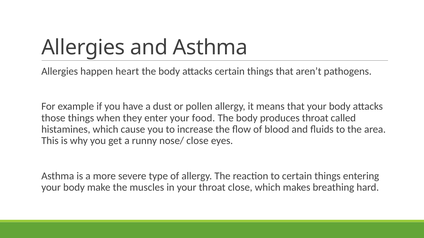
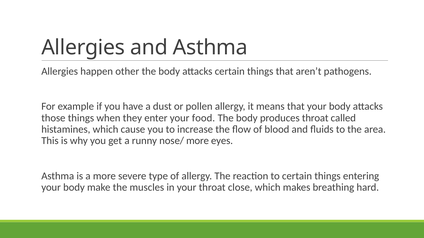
heart: heart -> other (127, 71)
nose/ close: close -> more (198, 141)
